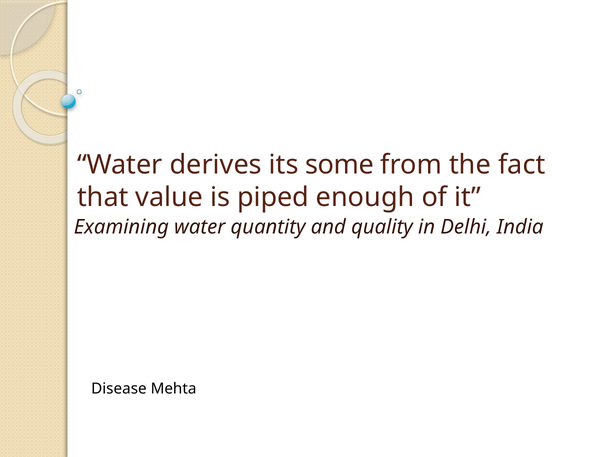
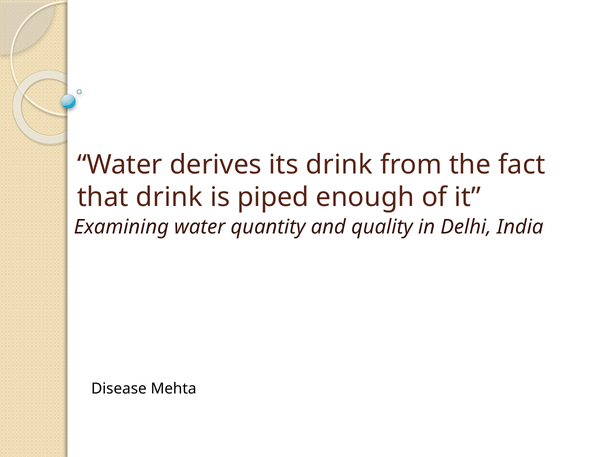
its some: some -> drink (339, 165)
that value: value -> drink (169, 197)
